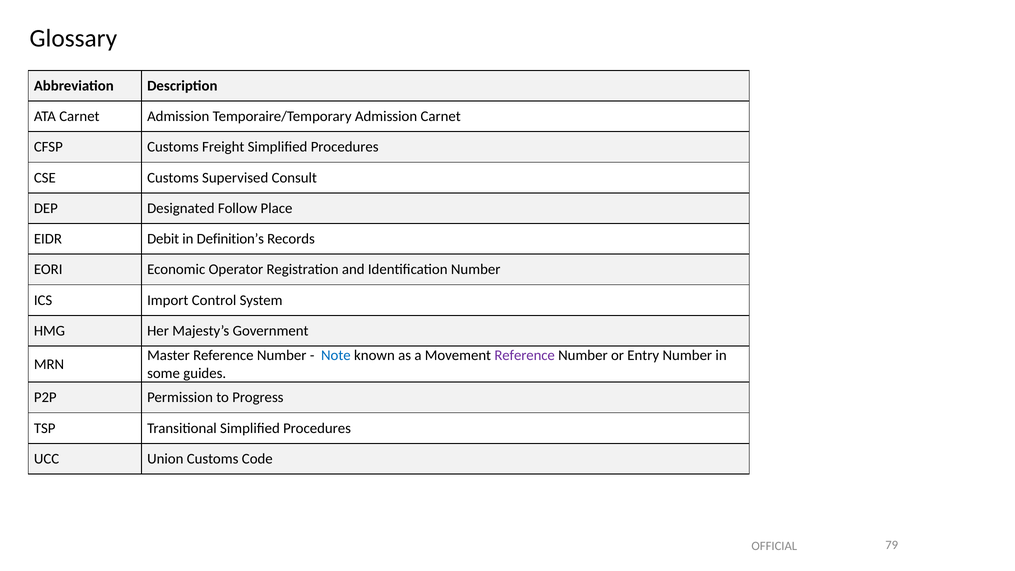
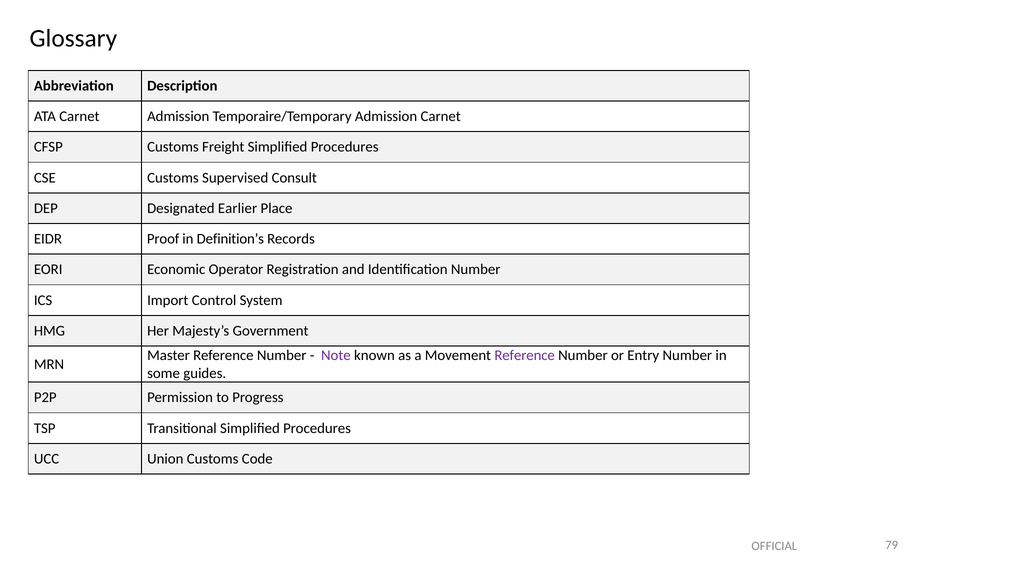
Follow: Follow -> Earlier (238, 208)
Debit: Debit -> Proof (163, 239)
Note colour: blue -> purple (336, 355)
